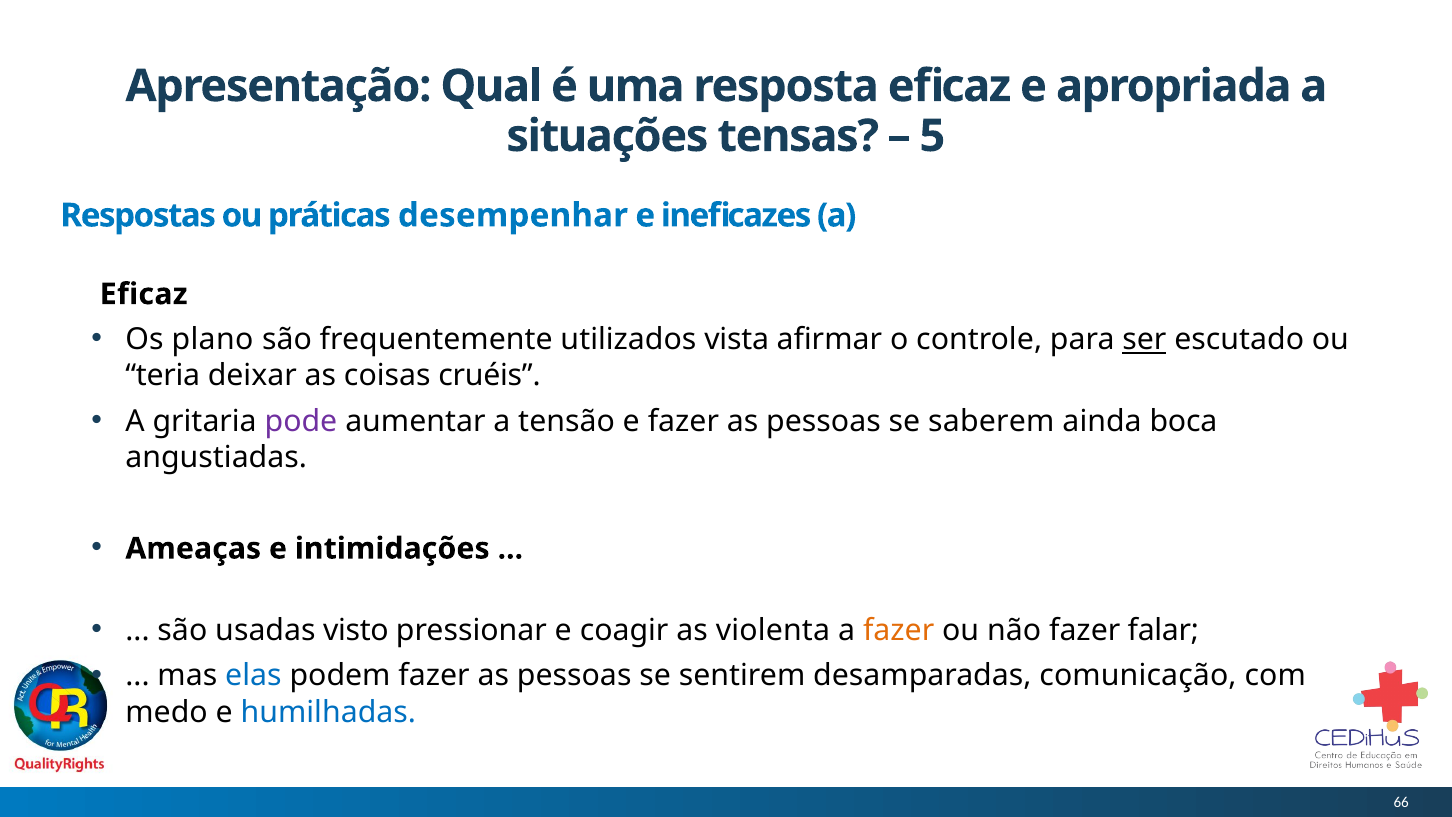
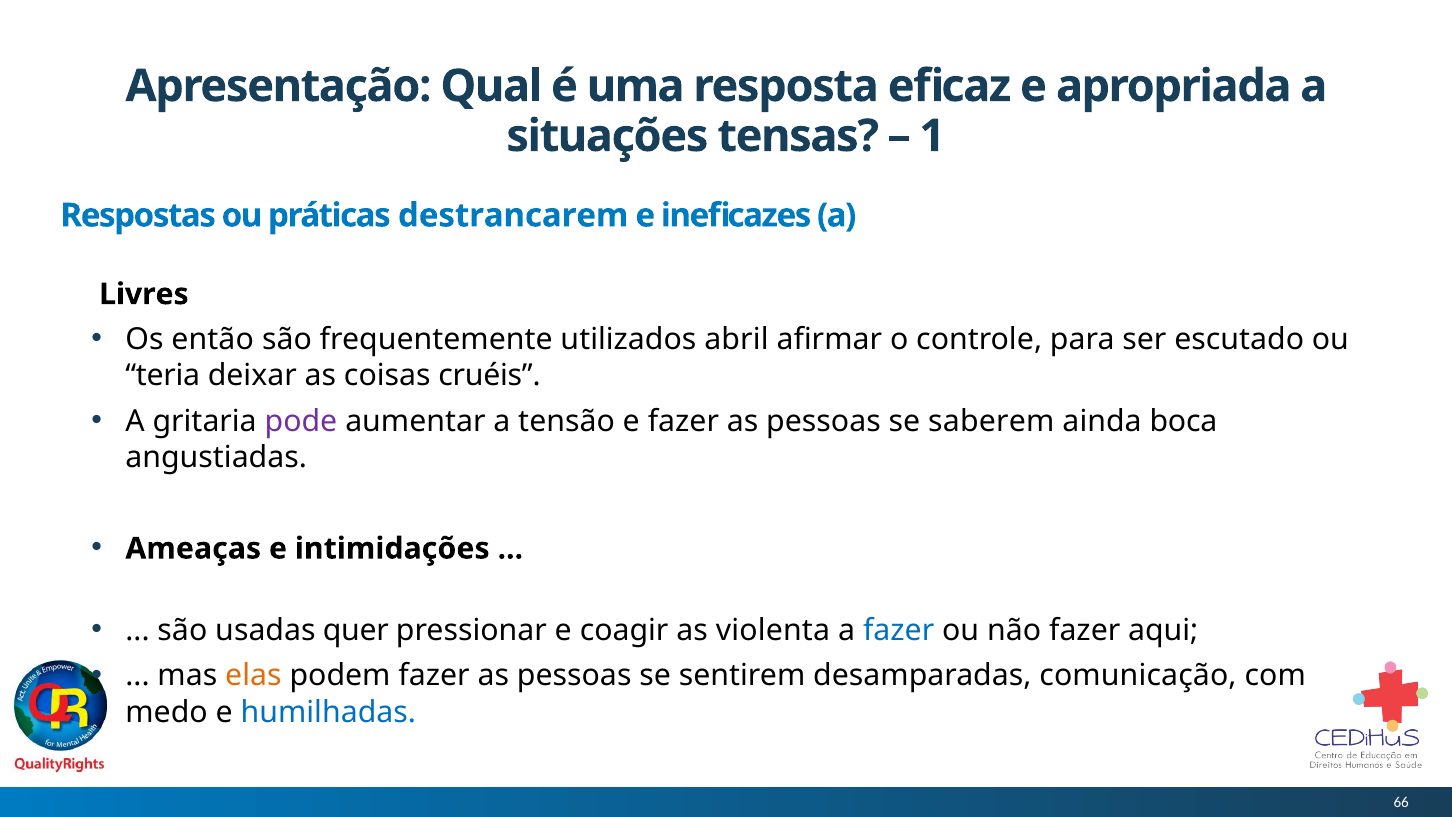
5: 5 -> 1 (932, 136)
desempenhar: desempenhar -> destrancarem (513, 215)
Eficaz: Eficaz -> Livres (144, 294)
plano: plano -> então (213, 340)
vista: vista -> abril (736, 340)
ser underline: present -> none (1144, 340)
visto: visto -> quer (356, 630)
fazer colour: orange -> blue (899, 630)
falar: falar -> aqui (1163, 630)
elas colour: blue -> orange (253, 676)
